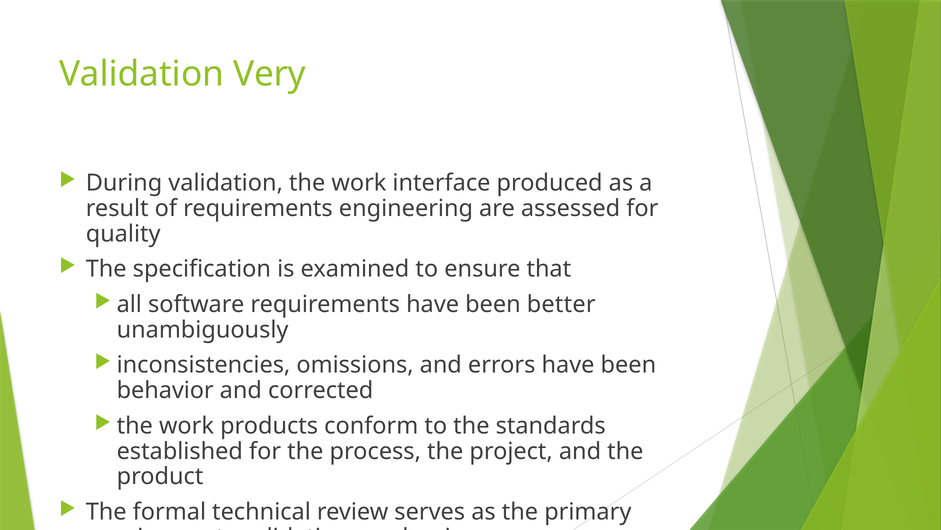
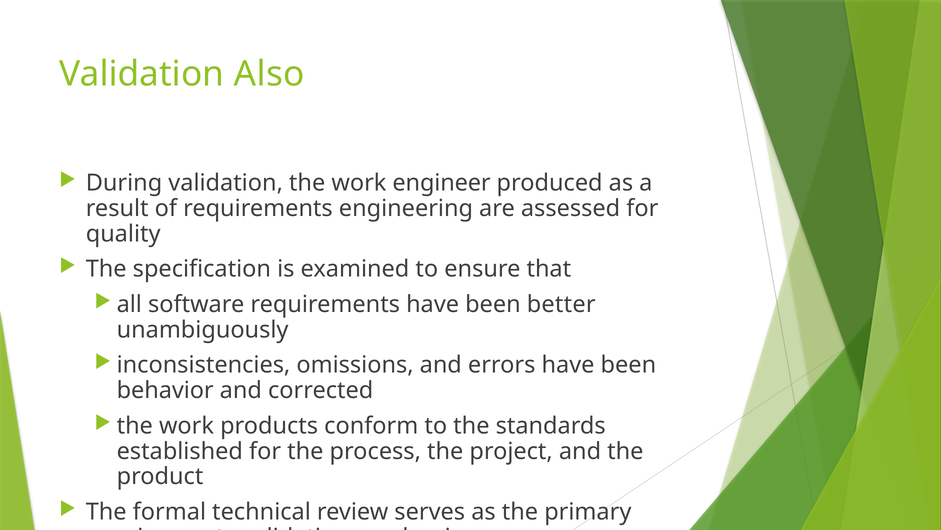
Very: Very -> Also (269, 74)
interface: interface -> engineer (442, 183)
